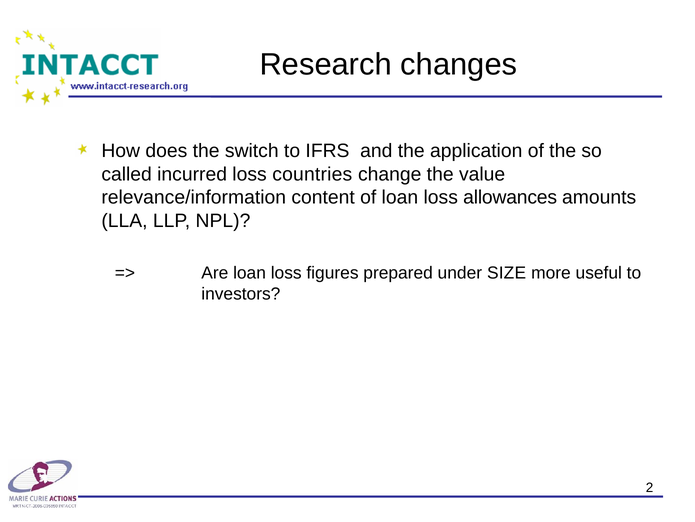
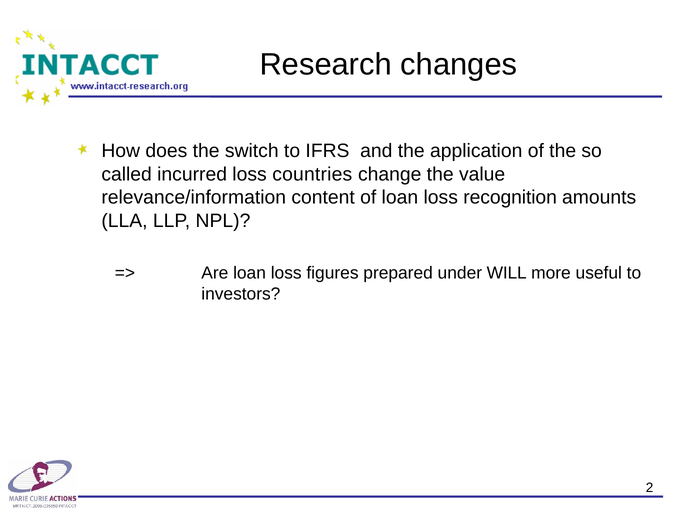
allowances: allowances -> recognition (510, 197)
SIZE: SIZE -> WILL (507, 273)
